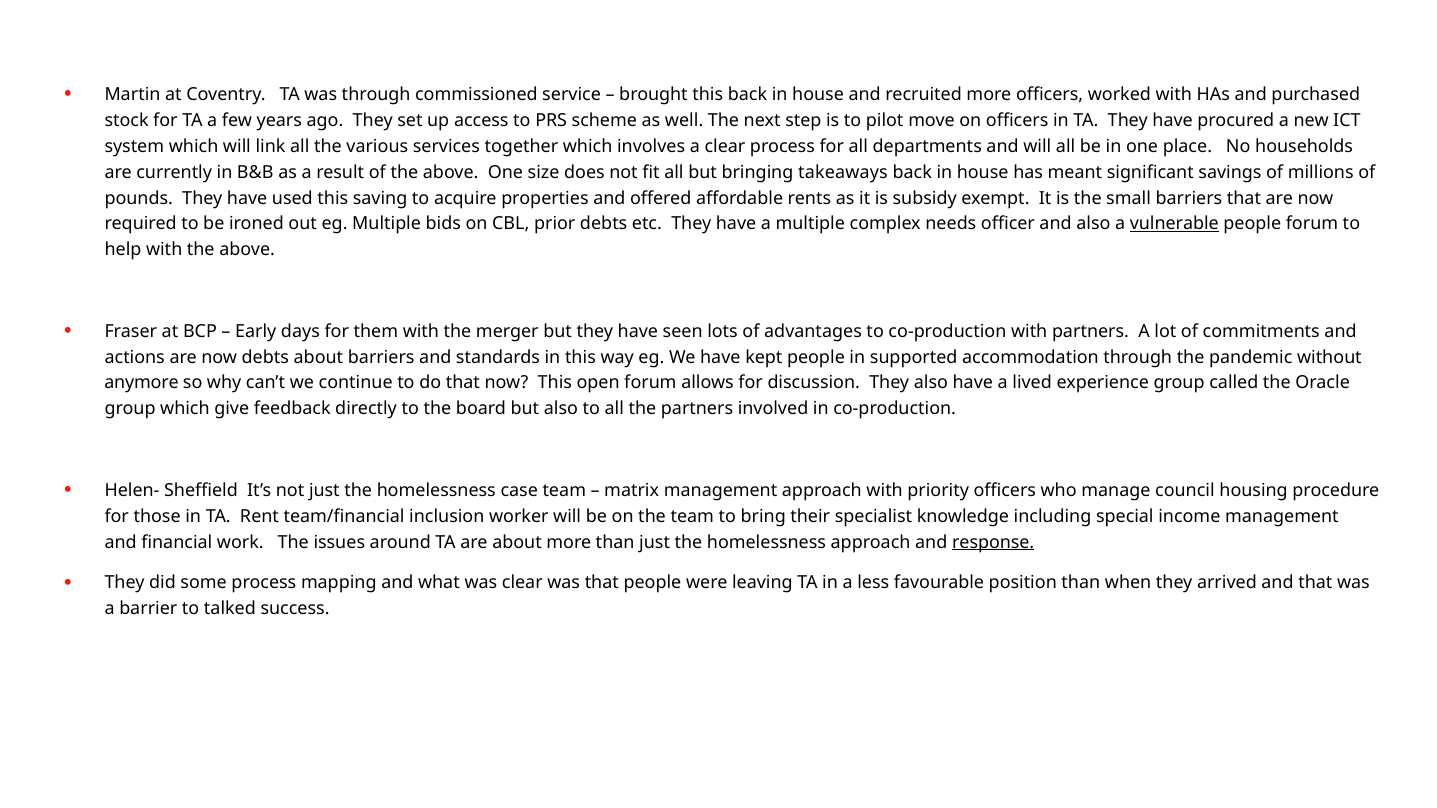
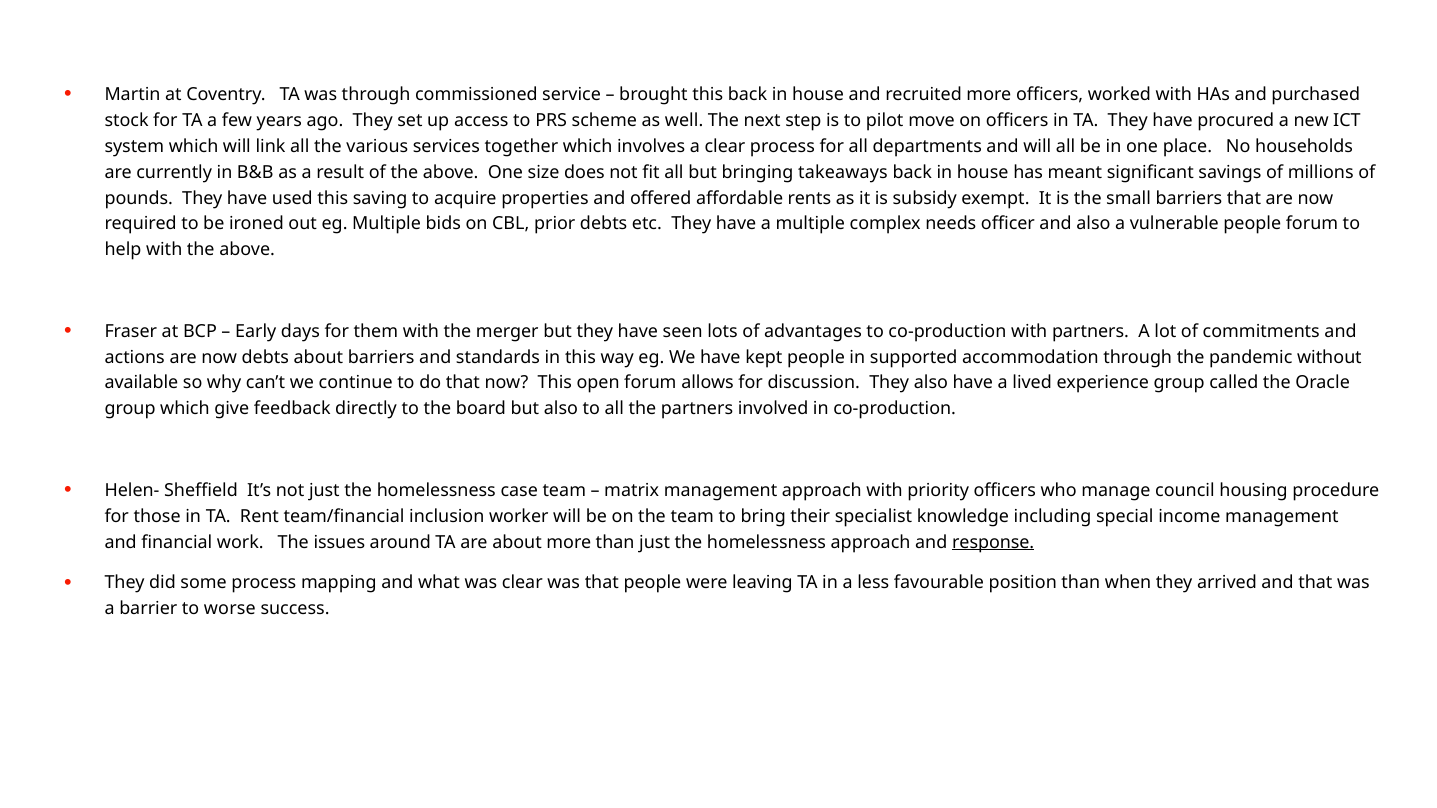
vulnerable underline: present -> none (1174, 224)
anymore: anymore -> available (141, 383)
talked: talked -> worse (230, 609)
